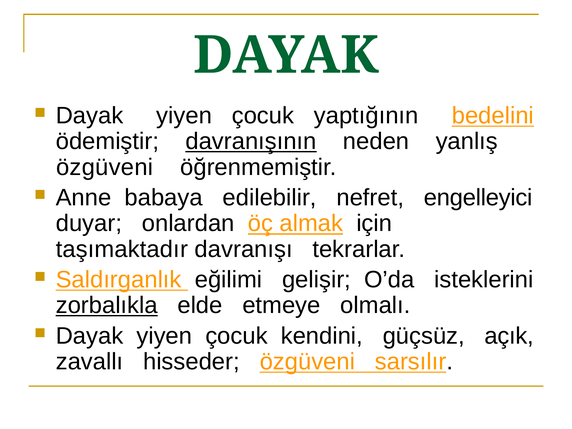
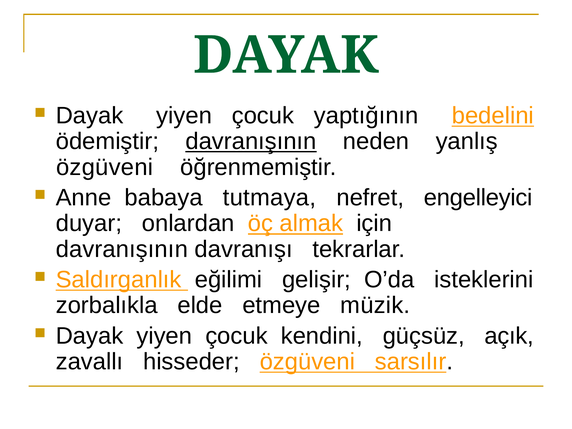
edilebilir: edilebilir -> tutmaya (269, 198)
taşımaktadır: taşımaktadır -> davranışının (122, 249)
zorbalıkla underline: present -> none (107, 305)
olmalı: olmalı -> müzik (375, 305)
